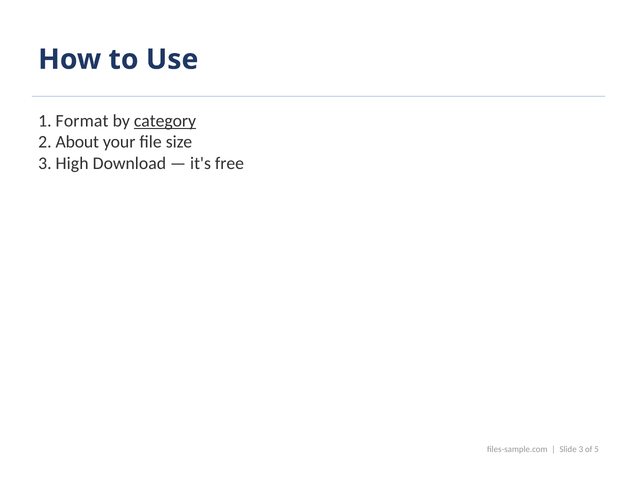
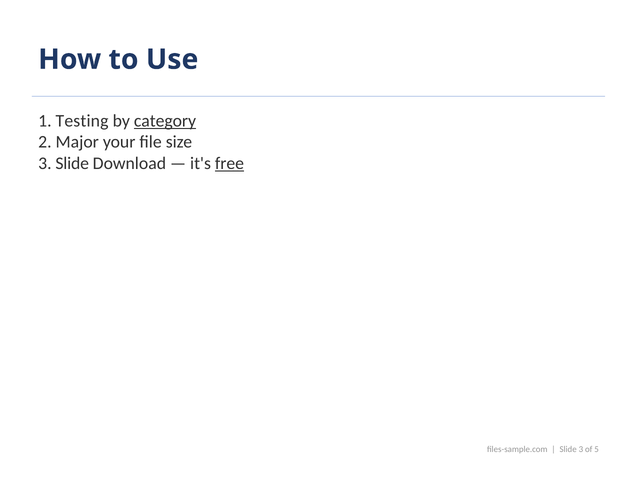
Format: Format -> Testing (82, 121)
About: About -> Major (77, 142)
3 High: High -> Slide (72, 163)
free underline: none -> present (229, 163)
